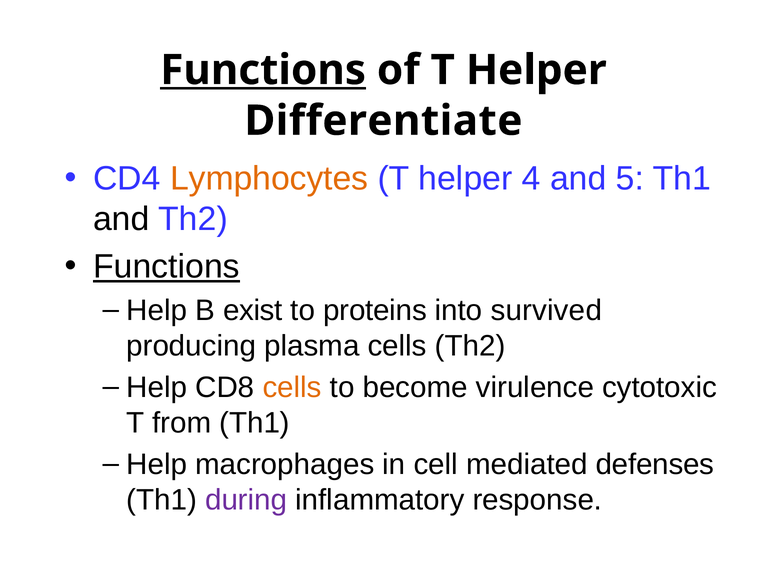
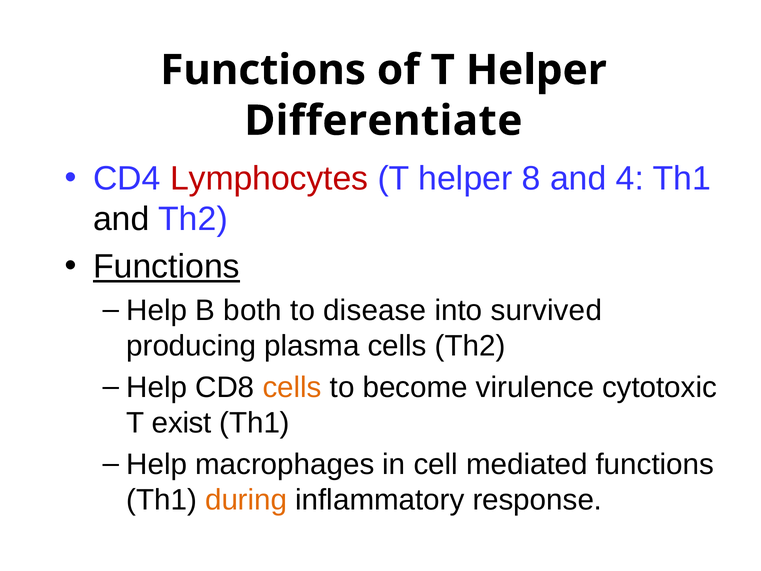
Functions underline: present -> none (263, 70)
Lymphocytes colour: orange -> red (269, 179)
4: 4 -> 8 (531, 179)
5: 5 -> 4 (630, 179)
exist: exist -> both (253, 310)
proteins: proteins -> disease (375, 310)
from: from -> exist (182, 423)
mediated defenses: defenses -> functions (655, 464)
during colour: purple -> orange (246, 500)
